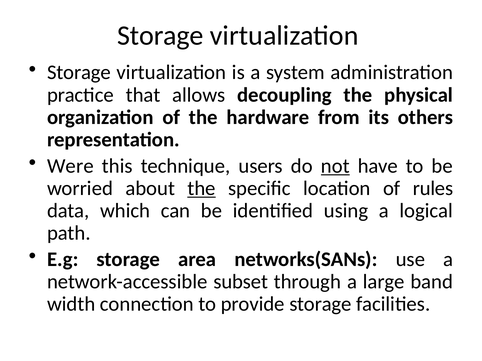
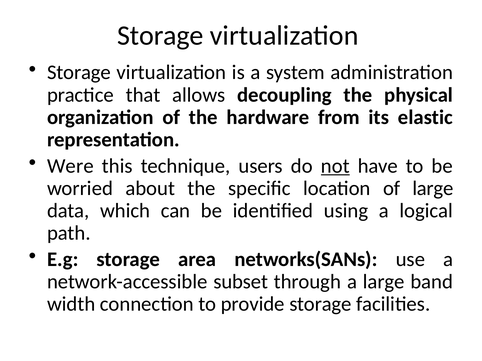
others: others -> elastic (425, 117)
the underline: present -> none (202, 189)
of rules: rules -> large (433, 189)
